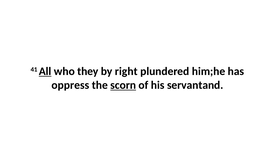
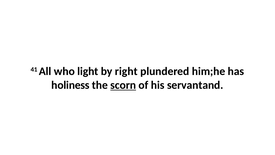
All underline: present -> none (45, 71)
they: they -> light (88, 71)
oppress: oppress -> holiness (70, 85)
